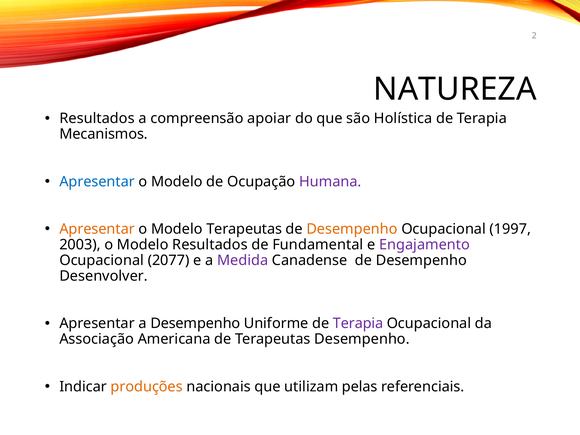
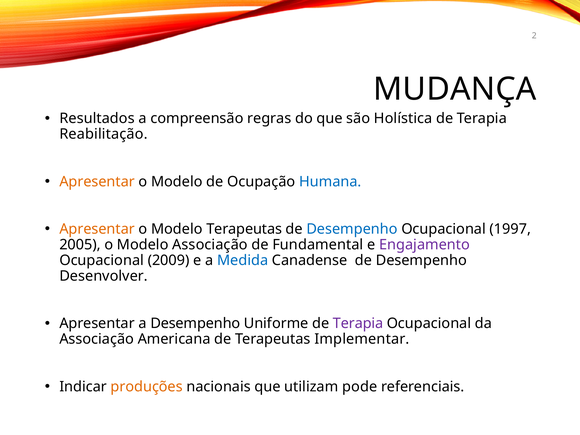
NATUREZA: NATUREZA -> MUDANÇA (455, 89)
apoiar: apoiar -> regras (269, 119)
Mecanismos: Mecanismos -> Reabilitação (104, 134)
Apresentar colour: blue -> orange (97, 182)
Humana colour: purple -> blue (330, 182)
Desempenho colour: orange -> blue (352, 229)
2003: 2003 -> 2005 (80, 245)
Modelo Resultados: Resultados -> Associação (210, 245)
2077: 2077 -> 2009 (169, 260)
Medida colour: purple -> blue (243, 260)
Terapeutas Desempenho: Desempenho -> Implementar (362, 339)
pelas: pelas -> pode (360, 387)
